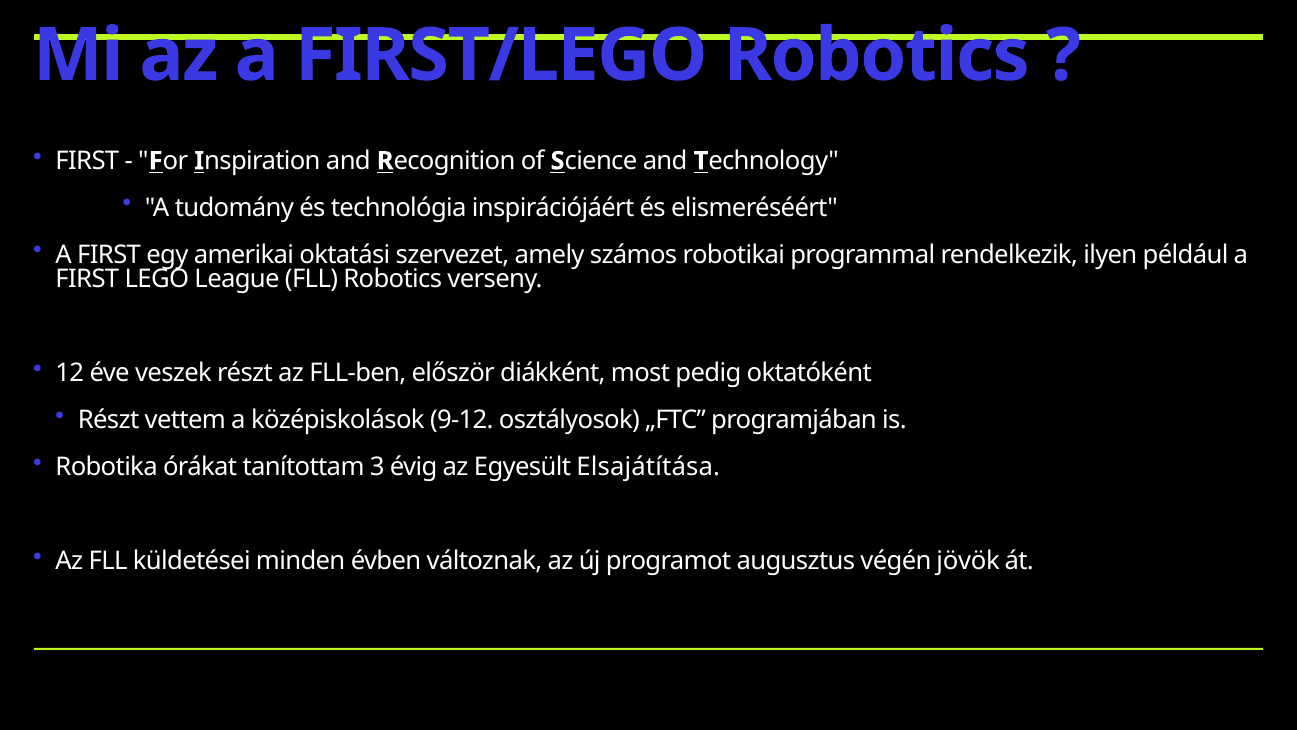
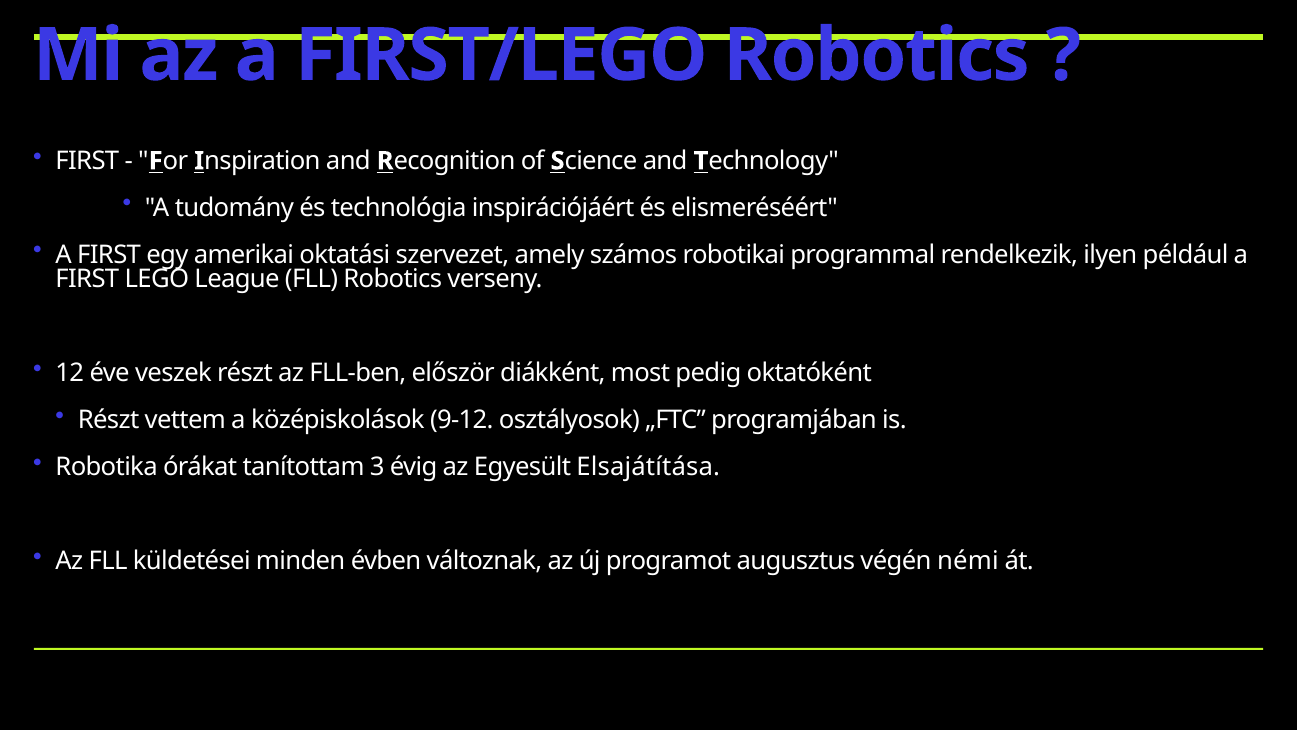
jövök: jövök -> némi (968, 561)
